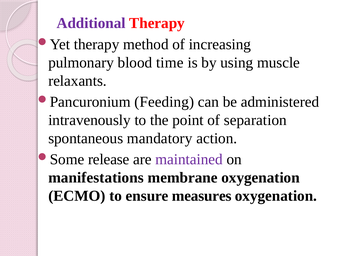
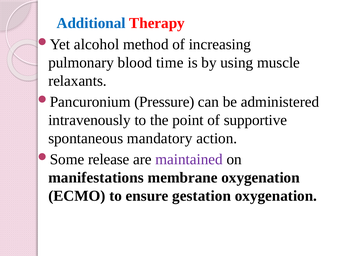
Additional colour: purple -> blue (91, 23)
therapy: therapy -> alcohol (97, 44)
Feeding: Feeding -> Pressure (164, 102)
separation: separation -> supportive (255, 120)
measures: measures -> gestation (202, 196)
